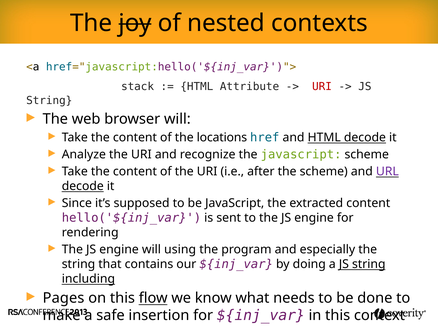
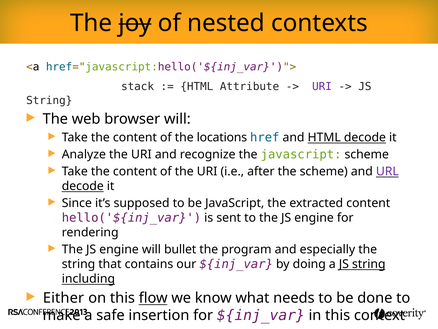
URI colour: red -> purple (322, 86)
using: using -> bullet (180, 249)
Pages: Pages -> Either (63, 298)
